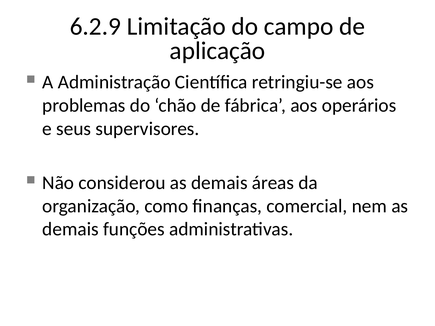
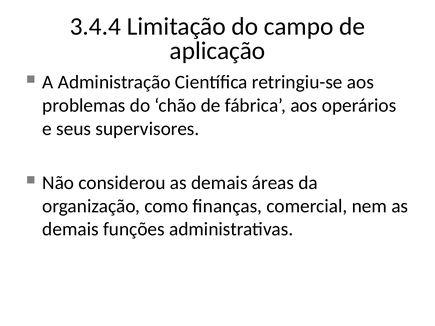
6.2.9: 6.2.9 -> 3.4.4 (95, 27)
